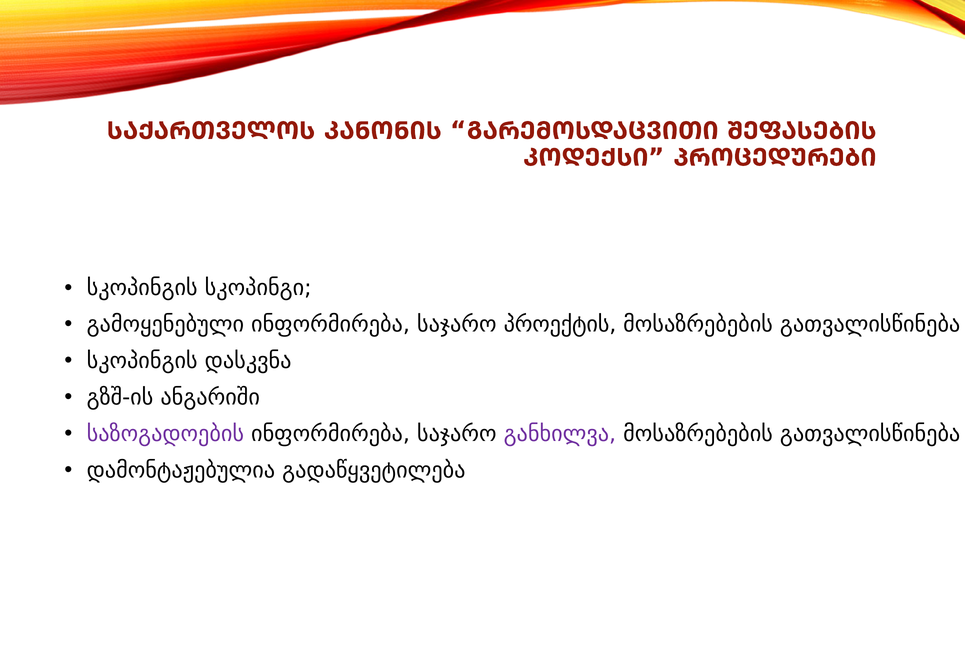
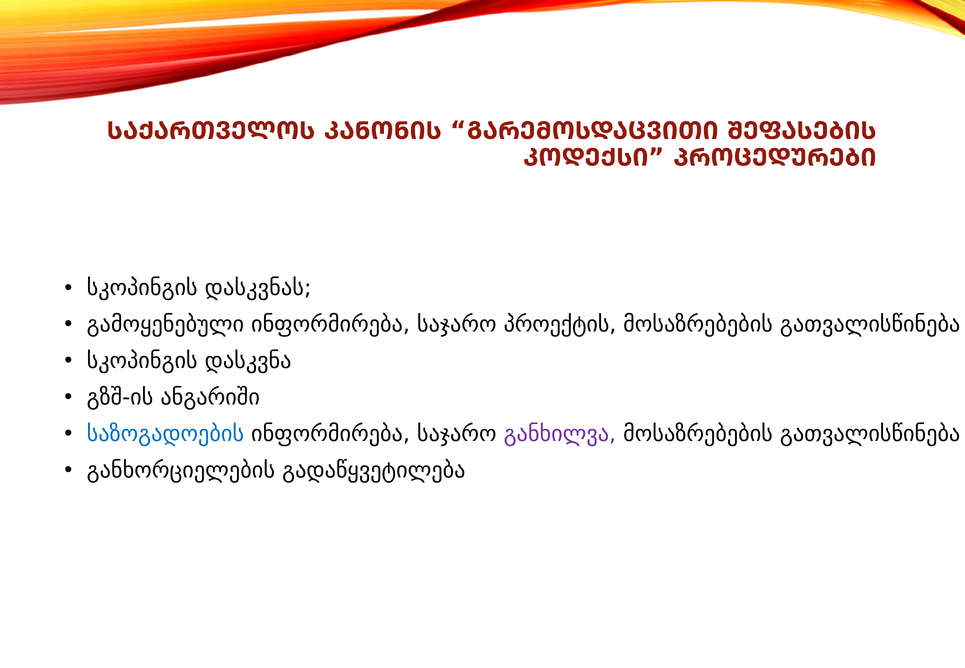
სკოპინგი: სკოპინგი -> დასკვნას (258, 288)
საზოგადოების colour: purple -> blue (165, 434)
დამონტაჟებულია: დამონტაჟებულია -> განხორციელების (181, 470)
